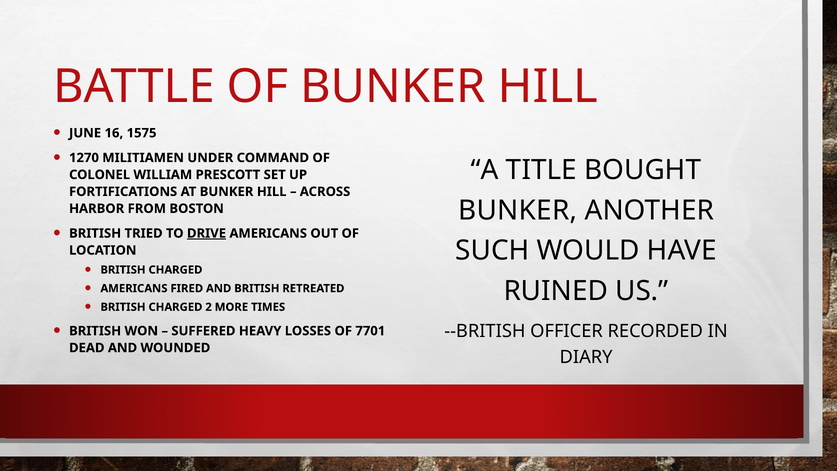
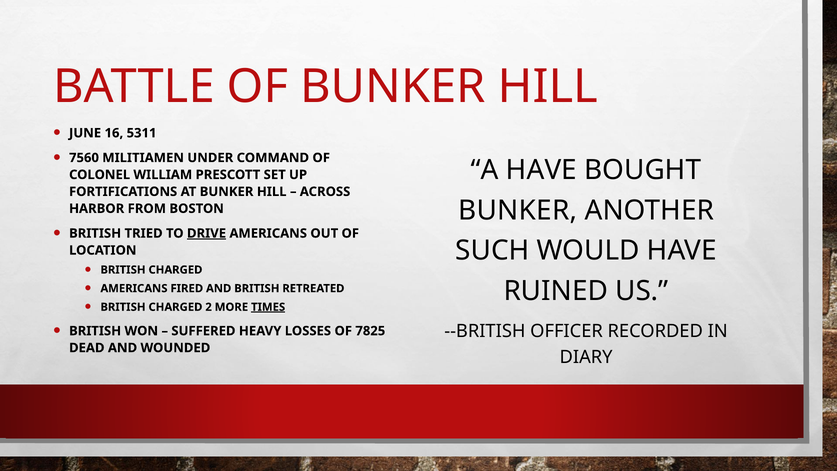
1575: 1575 -> 5311 (142, 133)
1270: 1270 -> 7560 (84, 158)
A TITLE: TITLE -> HAVE (541, 170)
TIMES underline: none -> present (268, 307)
7701: 7701 -> 7825 (370, 331)
